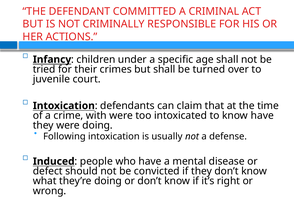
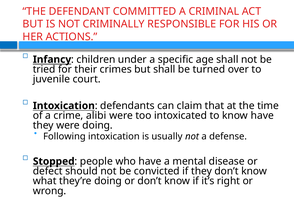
with: with -> alibi (96, 115)
Induced: Induced -> Stopped (54, 161)
